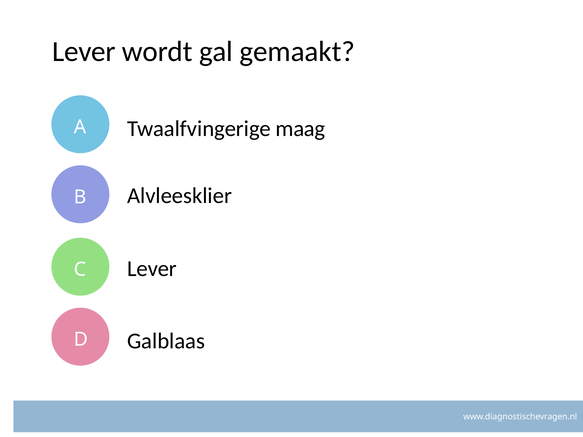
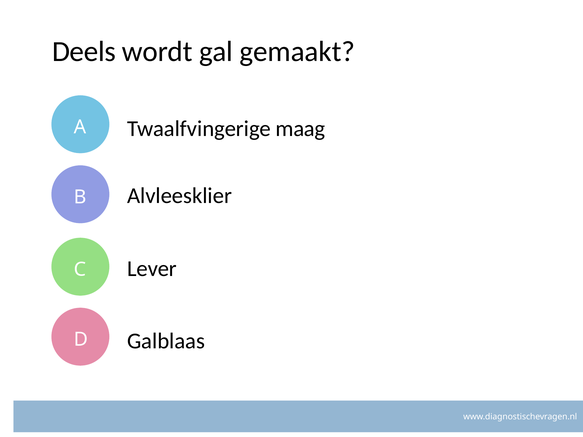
Lever: Lever -> Deels (84, 52)
